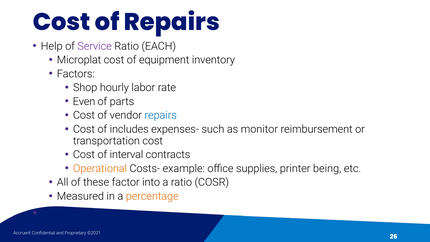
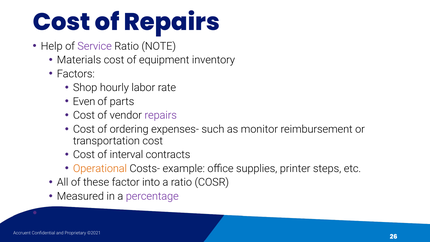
EACH: EACH -> NOTE (159, 46)
Microplat: Microplat -> Materials (79, 60)
repairs colour: blue -> purple (161, 115)
includes: includes -> ordering (129, 129)
being: being -> steps (327, 168)
percentage colour: orange -> purple (152, 196)
